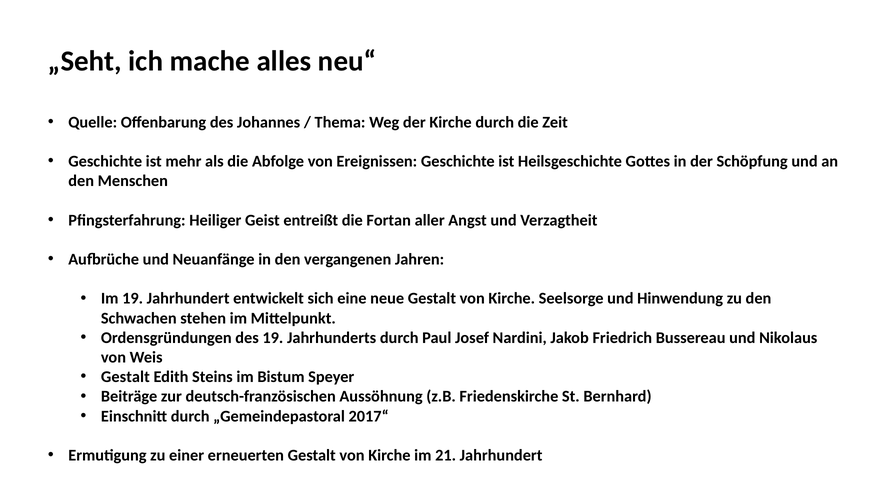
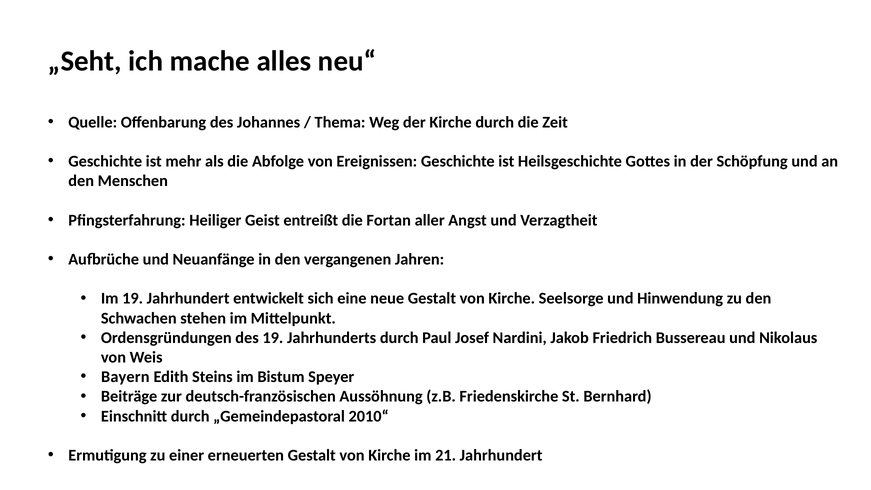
Gestalt: Gestalt -> Bayern (125, 377)
2017“: 2017“ -> 2010“ (369, 416)
